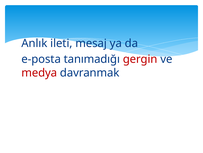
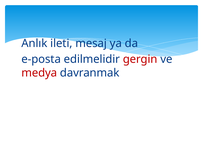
tanımadığı: tanımadığı -> edilmelidir (92, 59)
